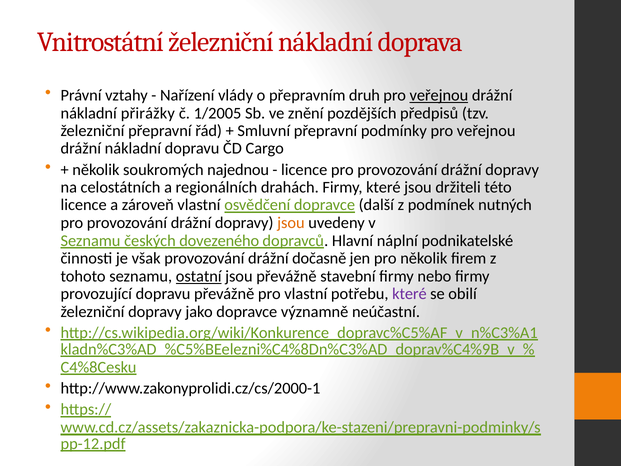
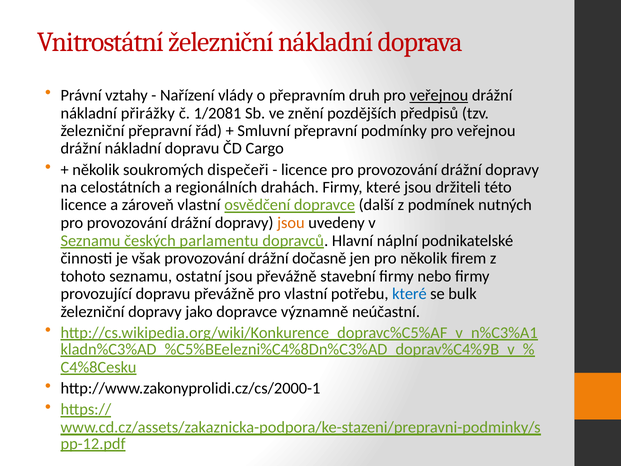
1/2005: 1/2005 -> 1/2081 (217, 113)
najednou: najednou -> dispečeři (238, 170)
dovezeného: dovezeného -> parlamentu (219, 241)
ostatní underline: present -> none (199, 276)
které colour: purple -> blue (409, 294)
obilí: obilí -> bulk (463, 294)
